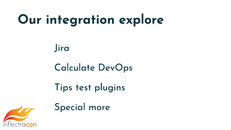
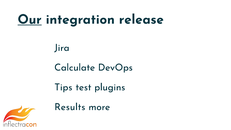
Our underline: none -> present (30, 19)
explore: explore -> release (141, 19)
Special: Special -> Results (70, 107)
